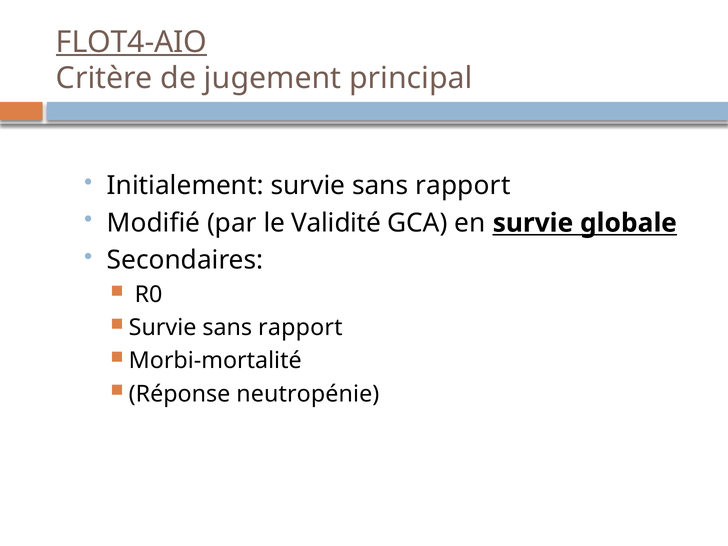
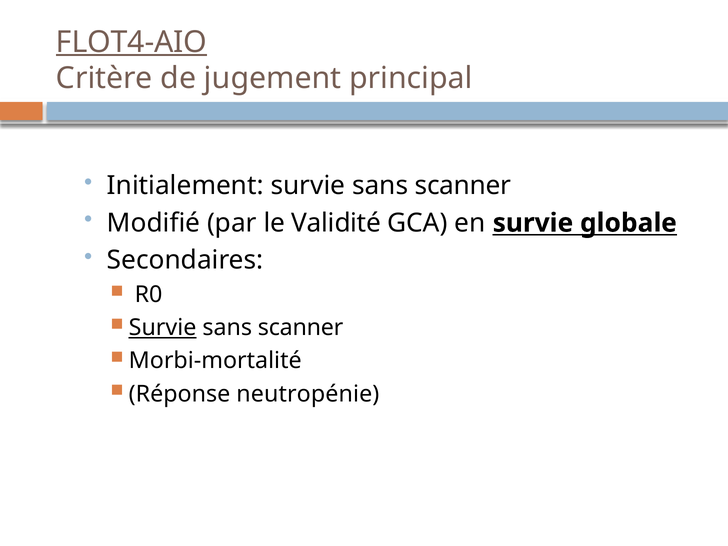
Initialement survie sans rapport: rapport -> scanner (463, 186)
Survie underline: none -> present (163, 328)
rapport: rapport -> scanner (301, 328)
